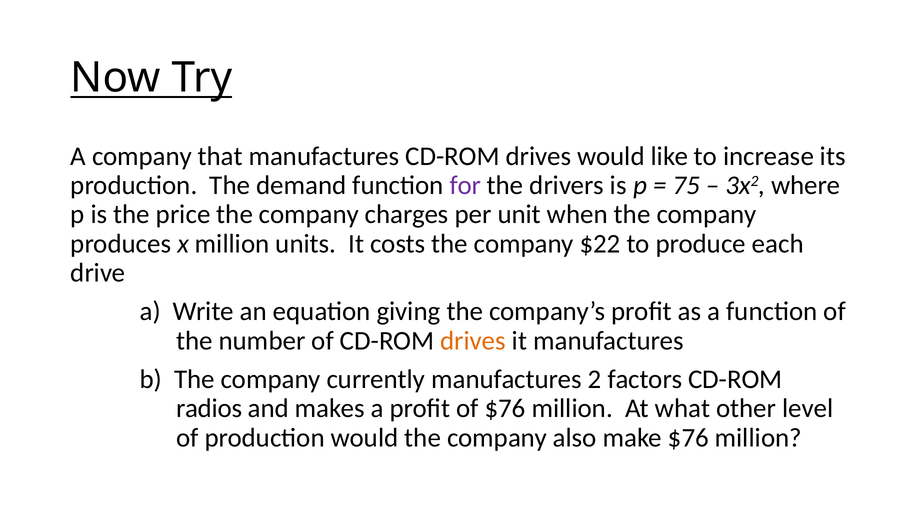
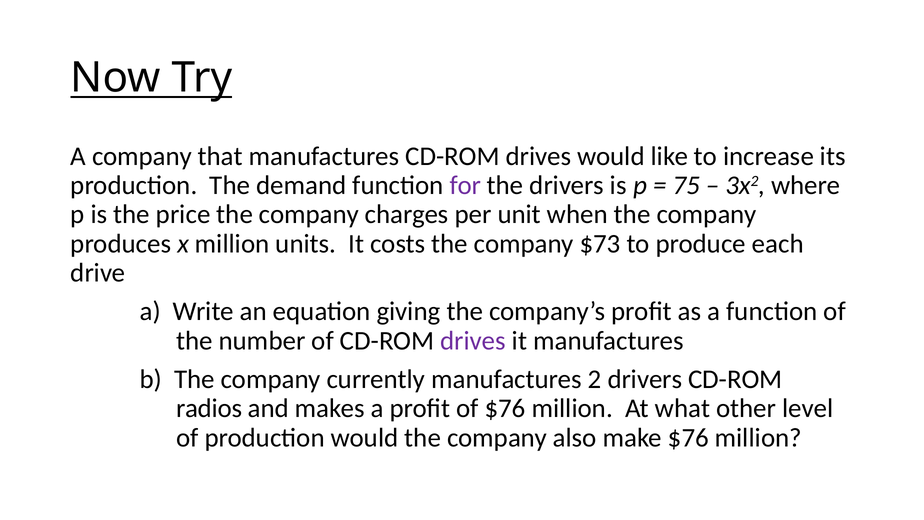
$22: $22 -> $73 (600, 244)
drives colour: orange -> purple (473, 341)
2 factors: factors -> drivers (645, 379)
